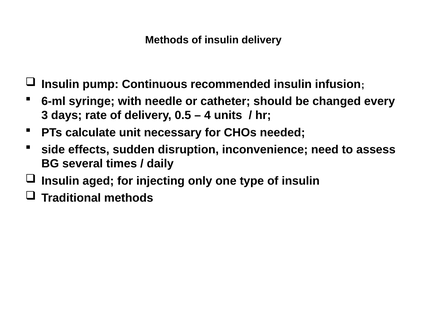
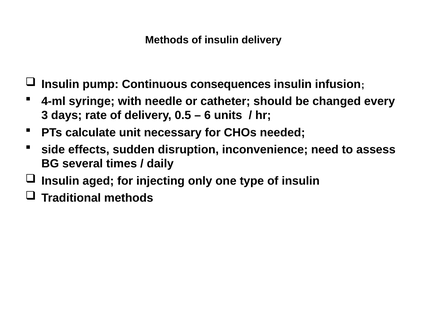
recommended: recommended -> consequences (231, 84)
6-ml: 6-ml -> 4-ml (53, 101)
4: 4 -> 6 (207, 115)
